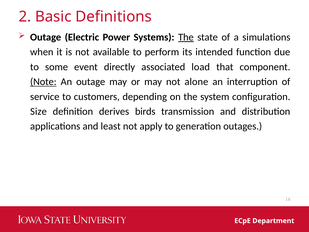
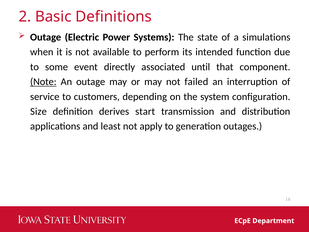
The underline: present -> none (186, 37)
load: load -> until (201, 67)
alone: alone -> failed (196, 82)
birds: birds -> start (145, 111)
